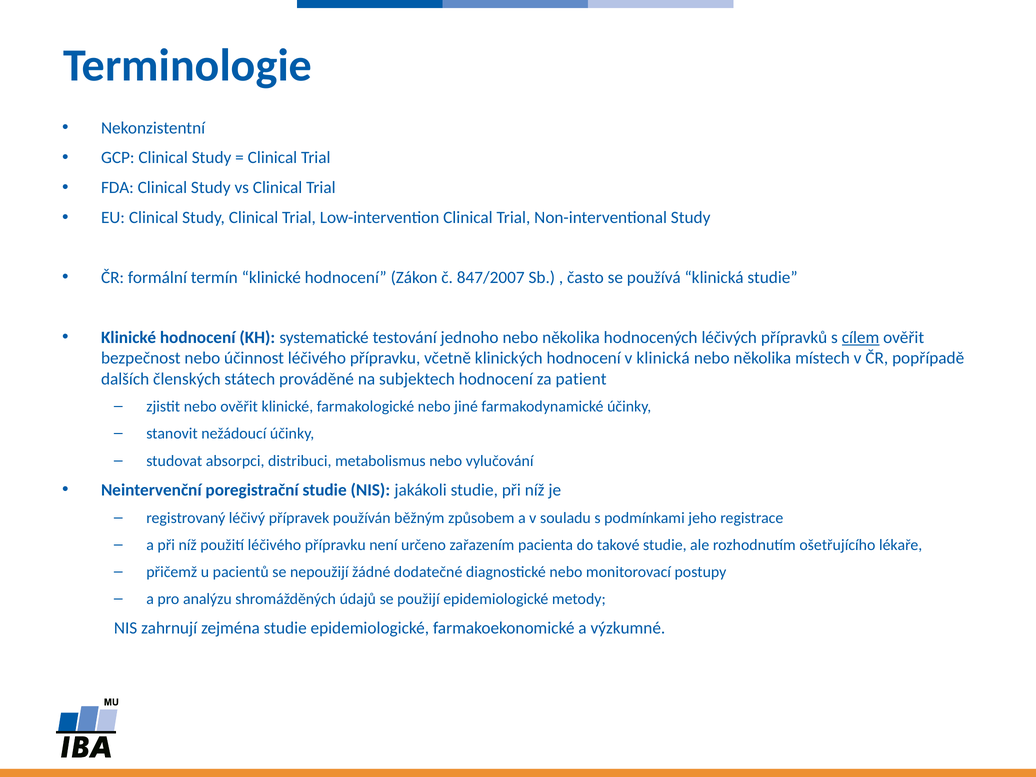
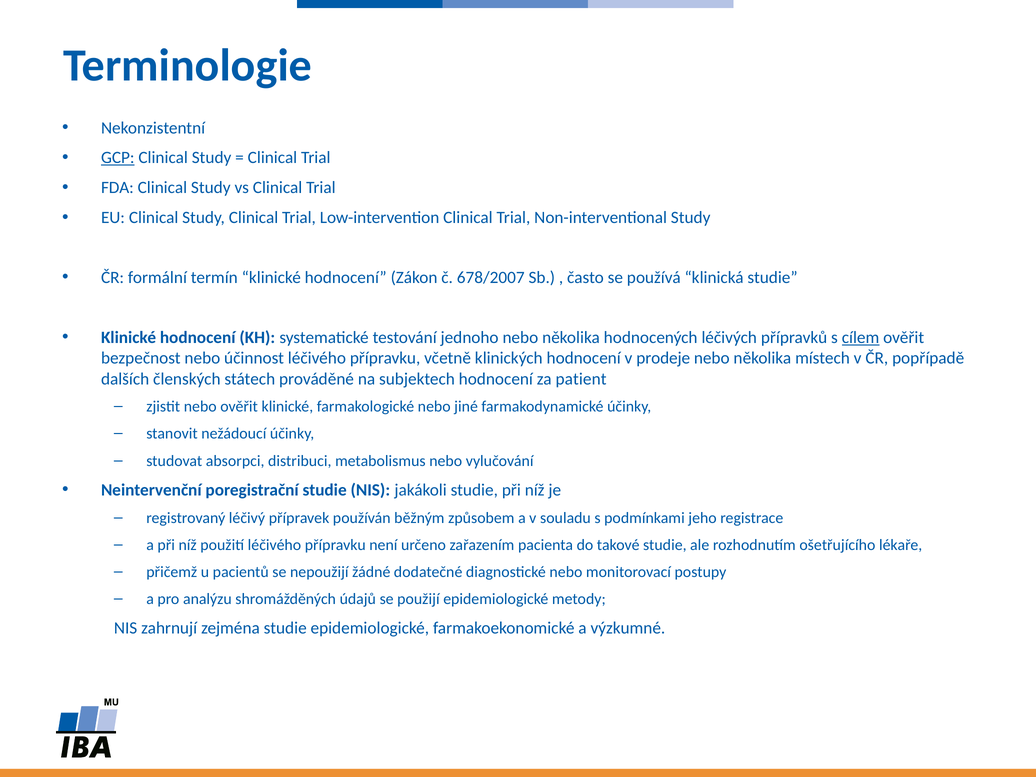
GCP underline: none -> present (118, 158)
847/2007: 847/2007 -> 678/2007 (491, 278)
v klinická: klinická -> prodeje (663, 358)
